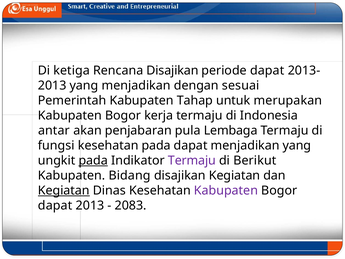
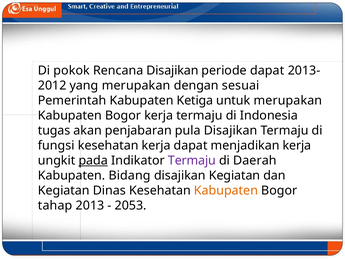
ketiga: ketiga -> pokok (72, 70)
2013: 2013 -> 2012 (52, 85)
yang menjadikan: menjadikan -> merupakan (136, 85)
Tahap: Tahap -> Ketiga (195, 100)
antar: antar -> tugas (54, 130)
pula Lembaga: Lembaga -> Disajikan (231, 130)
kesehatan pada: pada -> kerja (156, 145)
menjadikan yang: yang -> kerja (297, 145)
Berikut: Berikut -> Daerah (255, 160)
Kegiatan underline: present -> none (64, 190)
Kabupaten colour: purple -> orange (226, 190)
dapat: dapat -> tahap (55, 205)
2083: 2083 -> 2053 (131, 205)
